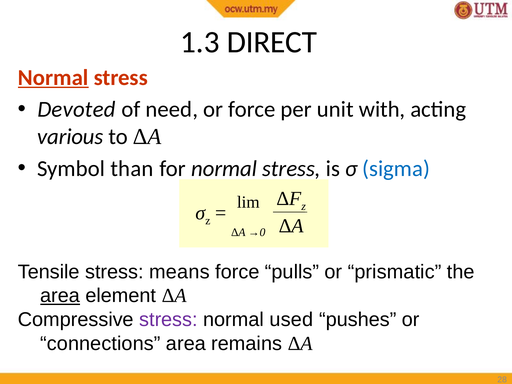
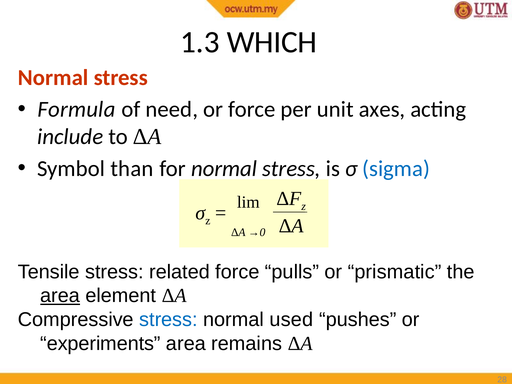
DIRECT: DIRECT -> WHICH (272, 42)
Normal underline: present -> none (53, 78)
Devoted: Devoted -> Formula (77, 109)
with: with -> axes (382, 109)
various: various -> include (70, 137)
means: means -> related (179, 272)
stress colour: purple -> blue (168, 320)
connections: connections -> experiments (100, 344)
